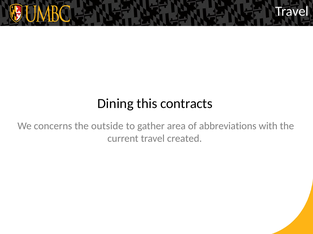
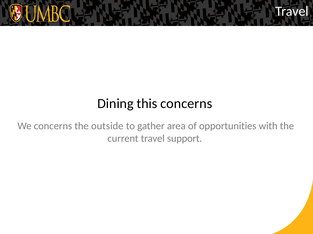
this contracts: contracts -> concerns (186, 104)
abbreviations: abbreviations -> opportunities (228, 126)
created: created -> support (185, 139)
